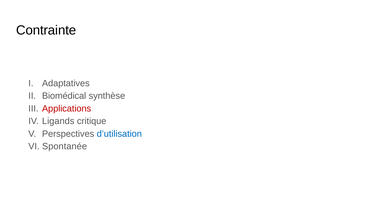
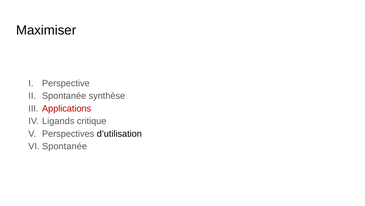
Contrainte: Contrainte -> Maximiser (46, 30)
Adaptatives: Adaptatives -> Perspective (66, 83)
Biomédical: Biomédical -> Spontanée (64, 96)
d’utilisation colour: blue -> black (119, 133)
